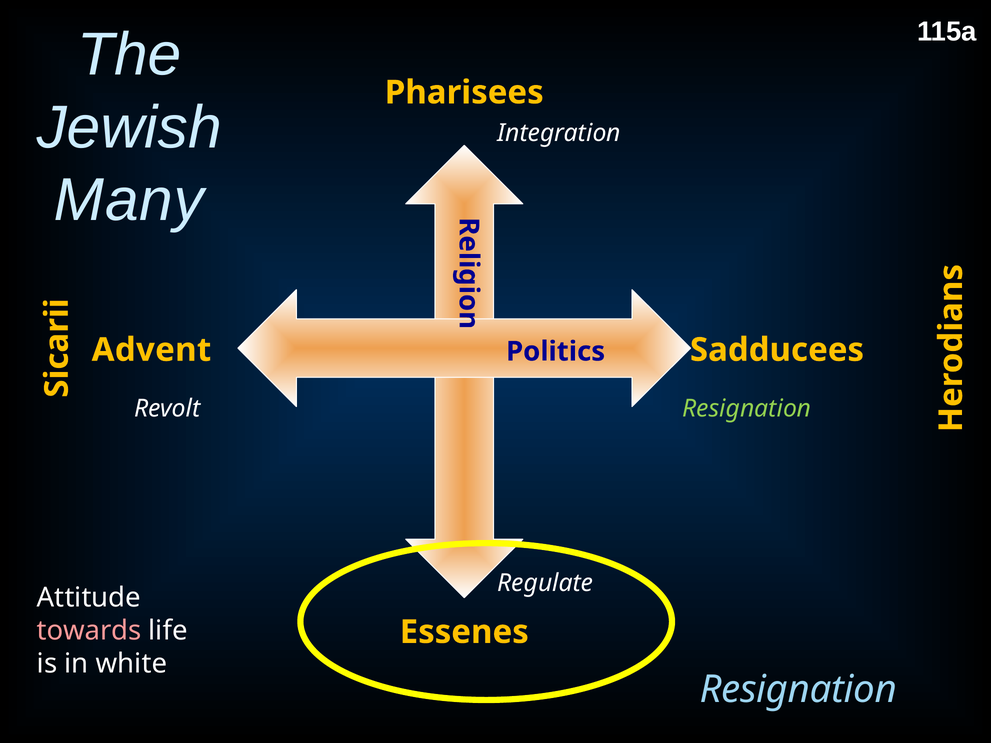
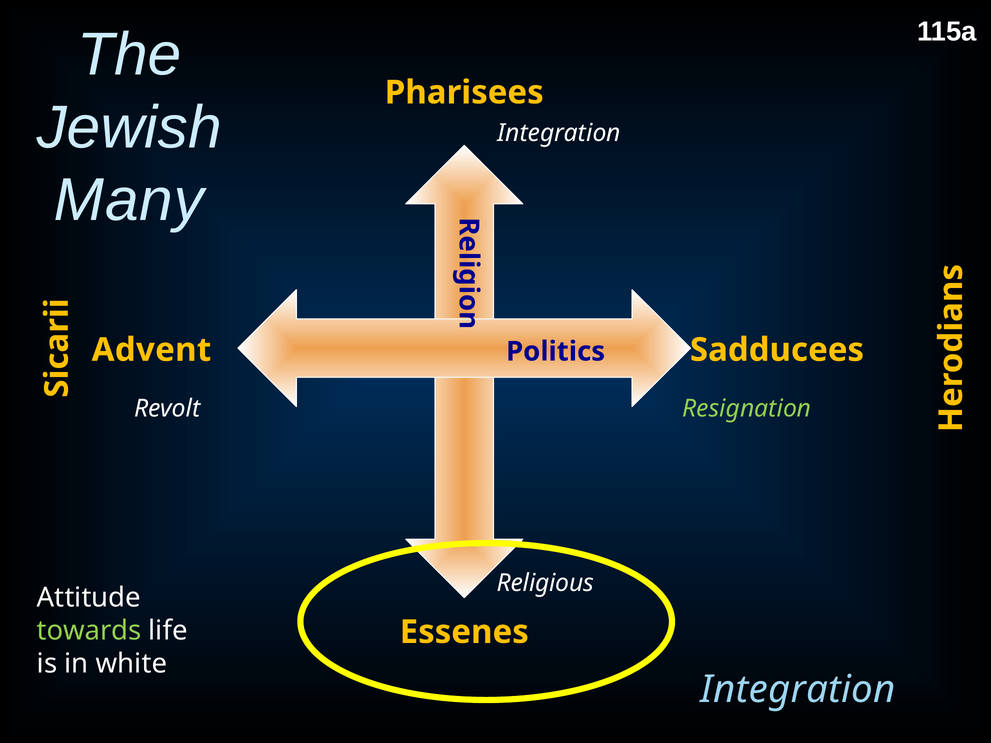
Regulate: Regulate -> Religious (545, 583)
towards colour: pink -> light green (89, 631)
Resignation: Resignation -> Integration (798, 690)
